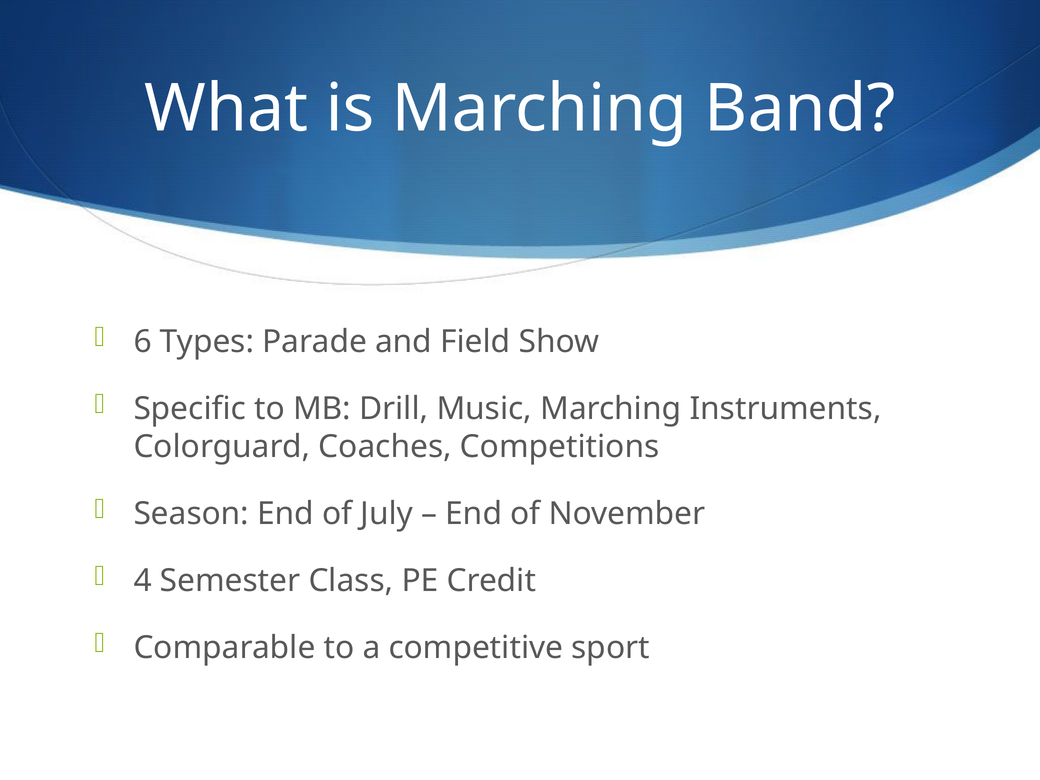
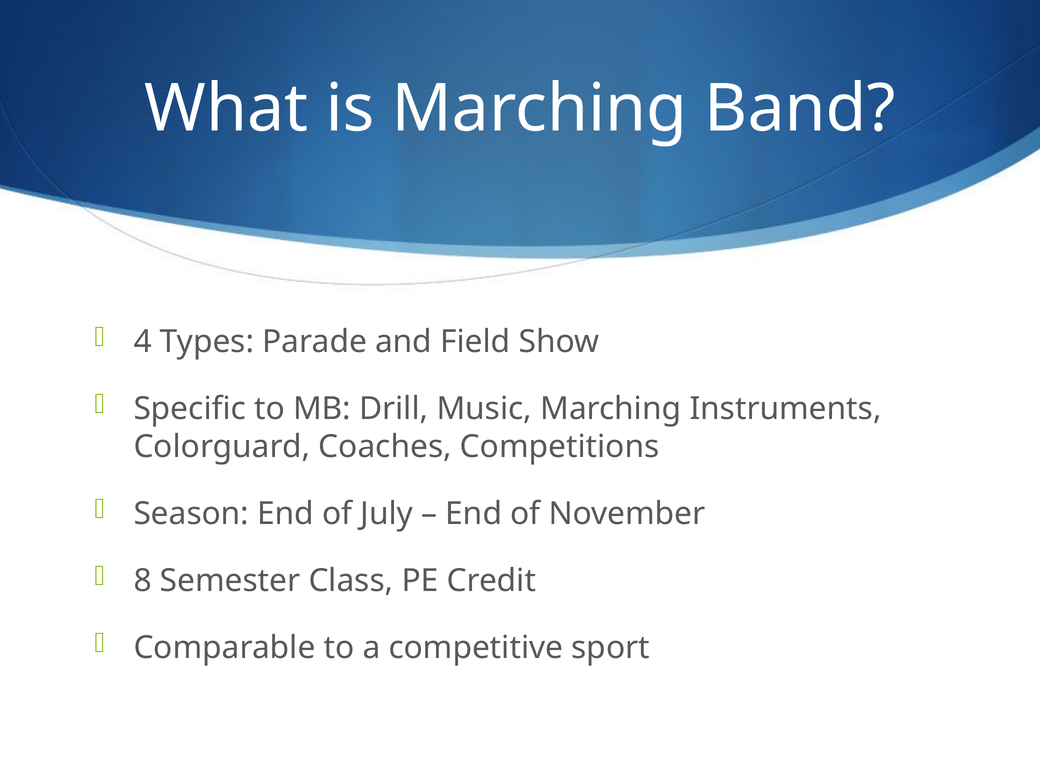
6: 6 -> 4 (143, 342)
4: 4 -> 8 (143, 581)
